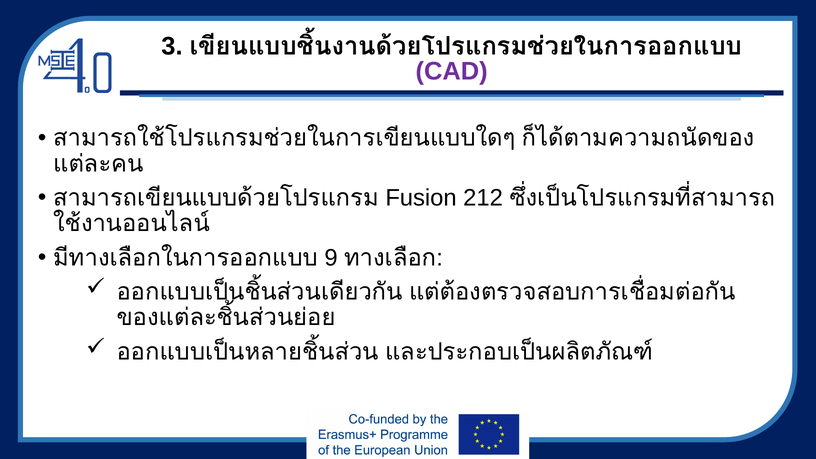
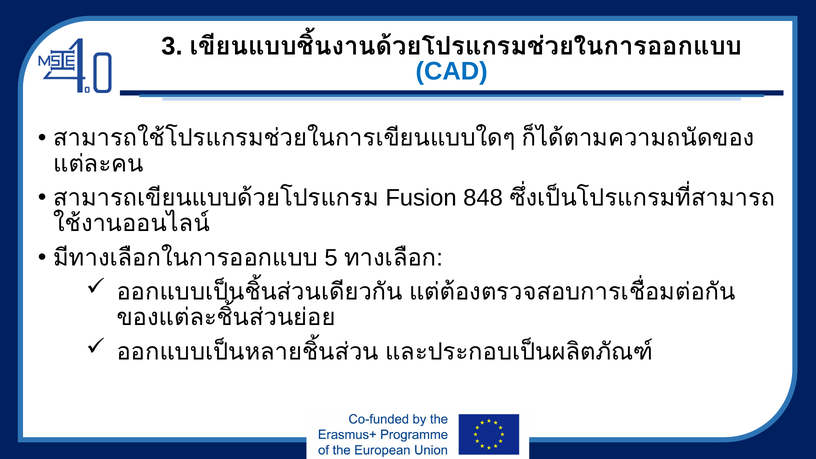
CAD colour: purple -> blue (452, 71)
212: 212 -> 848 (483, 198)
9: 9 -> 5 (331, 258)
